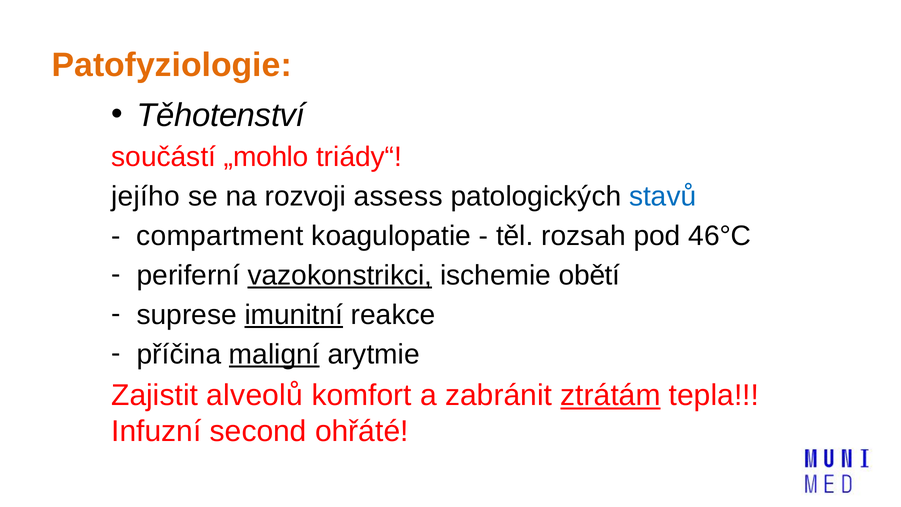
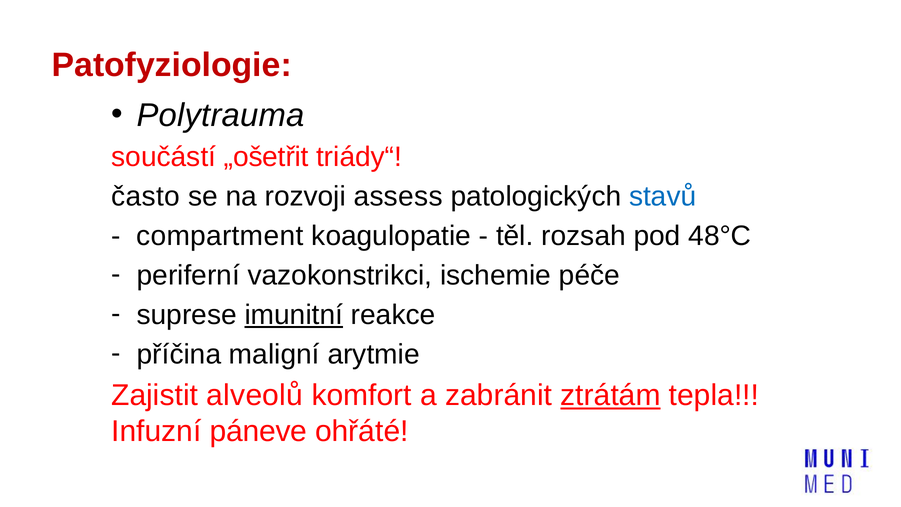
Patofyziologie colour: orange -> red (172, 65)
Těhotenství: Těhotenství -> Polytrauma (221, 115)
„mohlo: „mohlo -> „ošetřit (266, 157)
jejího: jejího -> často (146, 196)
46°C: 46°C -> 48°C (720, 236)
vazokonstrikci underline: present -> none (340, 275)
obětí: obětí -> péče (589, 275)
maligní underline: present -> none (274, 354)
second: second -> páneve (258, 431)
